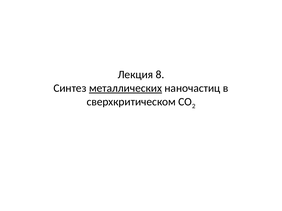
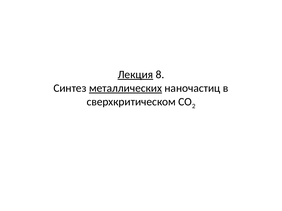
Лекция underline: none -> present (135, 75)
